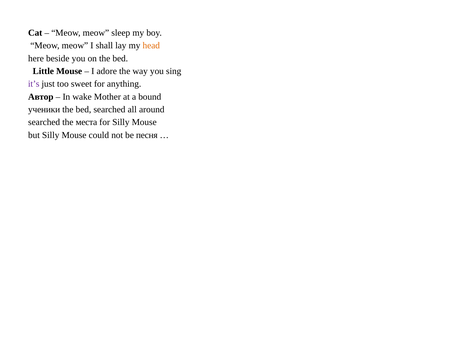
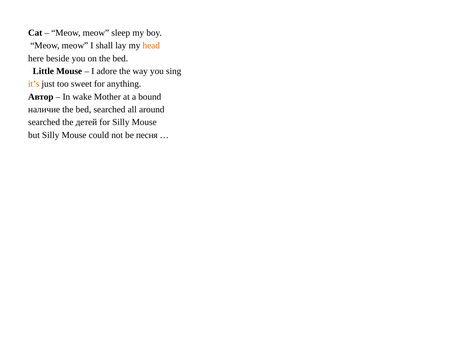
it’s colour: purple -> orange (34, 84)
ученики: ученики -> наличие (44, 110)
места: места -> детей (86, 122)
